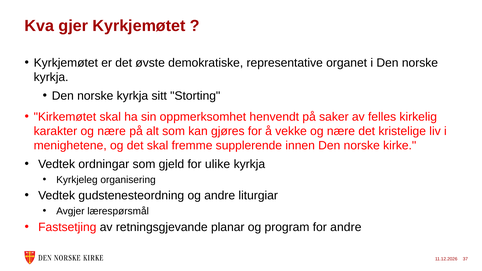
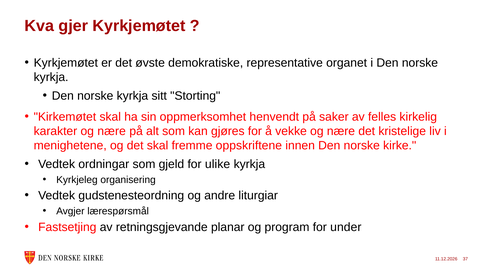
supplerende: supplerende -> oppskriftene (249, 146)
for andre: andre -> under (346, 227)
